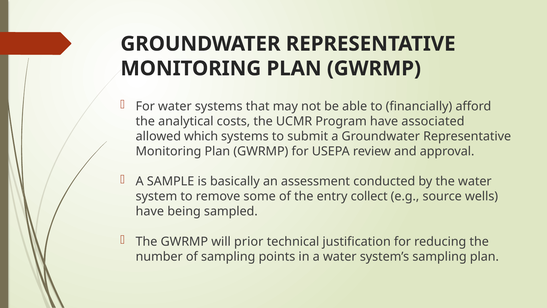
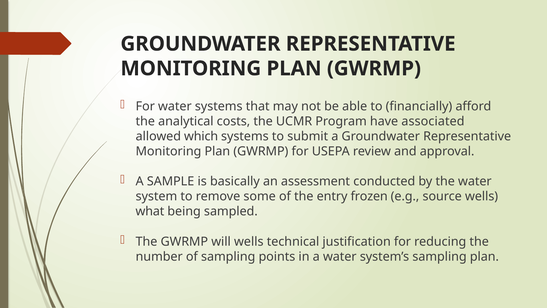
collect: collect -> frozen (369, 196)
have: have -> what (150, 211)
will prior: prior -> wells (249, 241)
